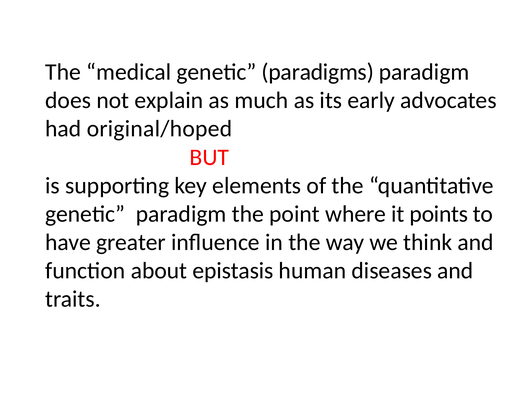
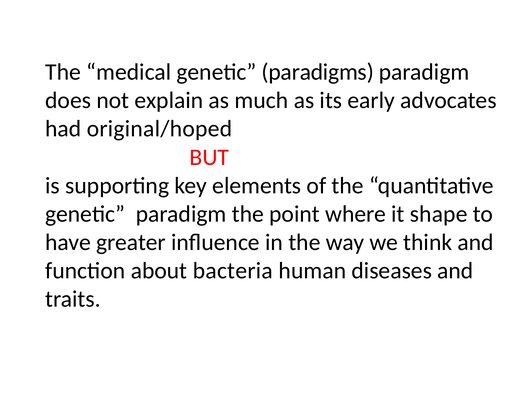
points: points -> shape (439, 214)
epistasis: epistasis -> bacteria (233, 271)
